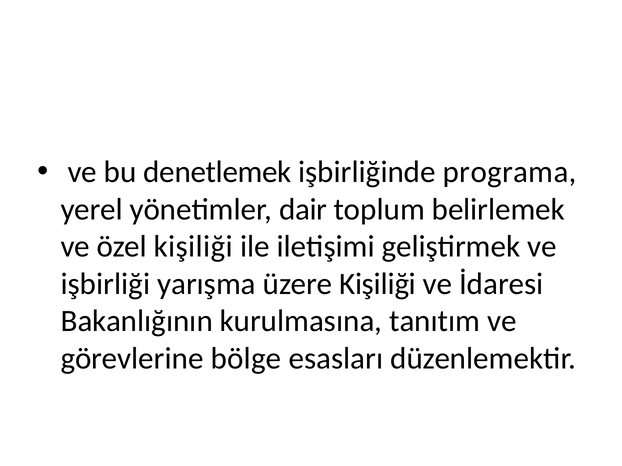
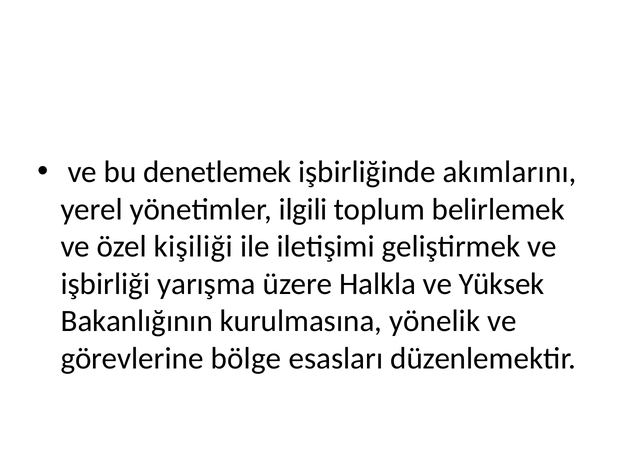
programa: programa -> akımlarını (510, 172)
dair: dair -> ilgili (303, 210)
üzere Kişiliği: Kişiliği -> Halkla (378, 284)
İdaresi: İdaresi -> Yüksek (501, 284)
tanıtım: tanıtım -> yönelik (435, 321)
